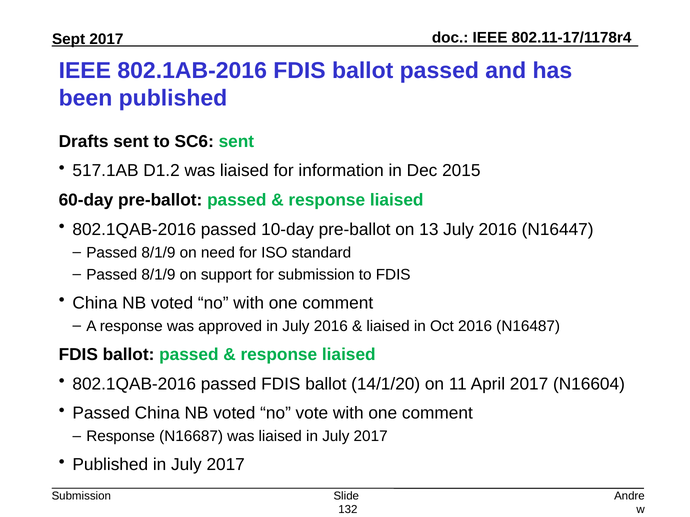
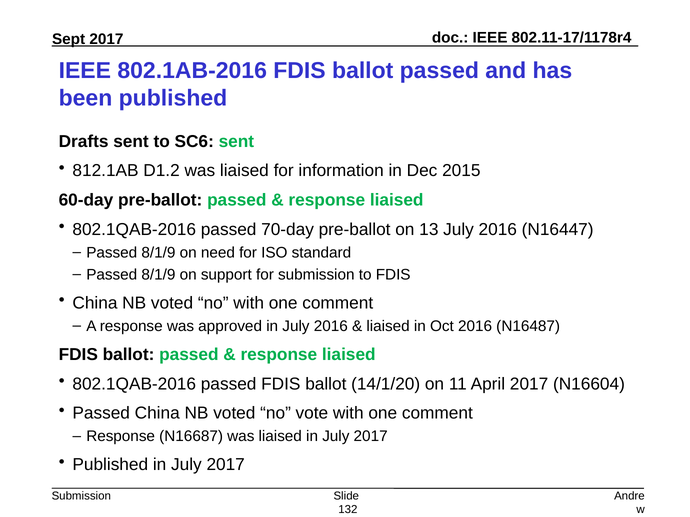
517.1AB: 517.1AB -> 812.1AB (106, 171)
10-day: 10-day -> 70-day (288, 230)
